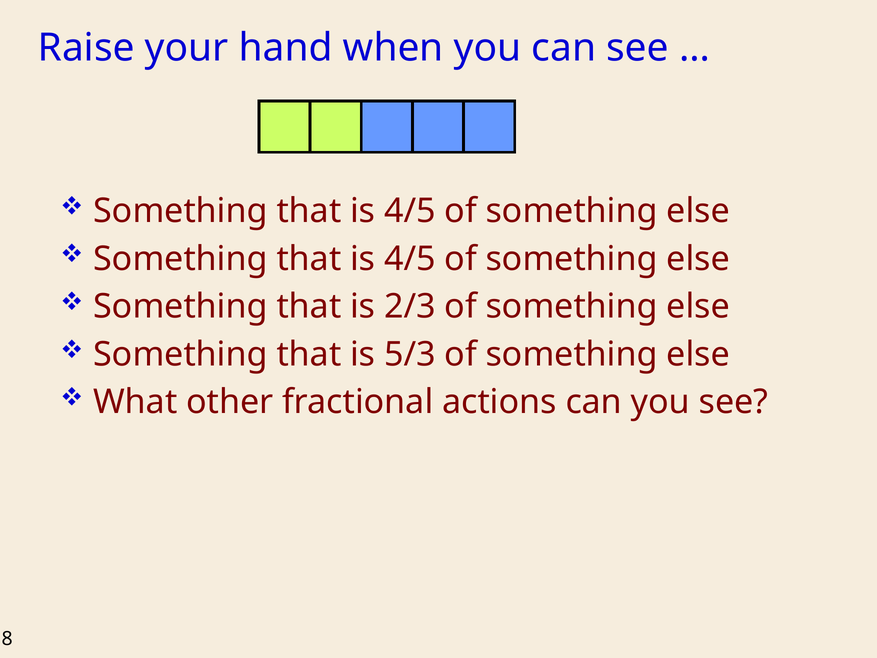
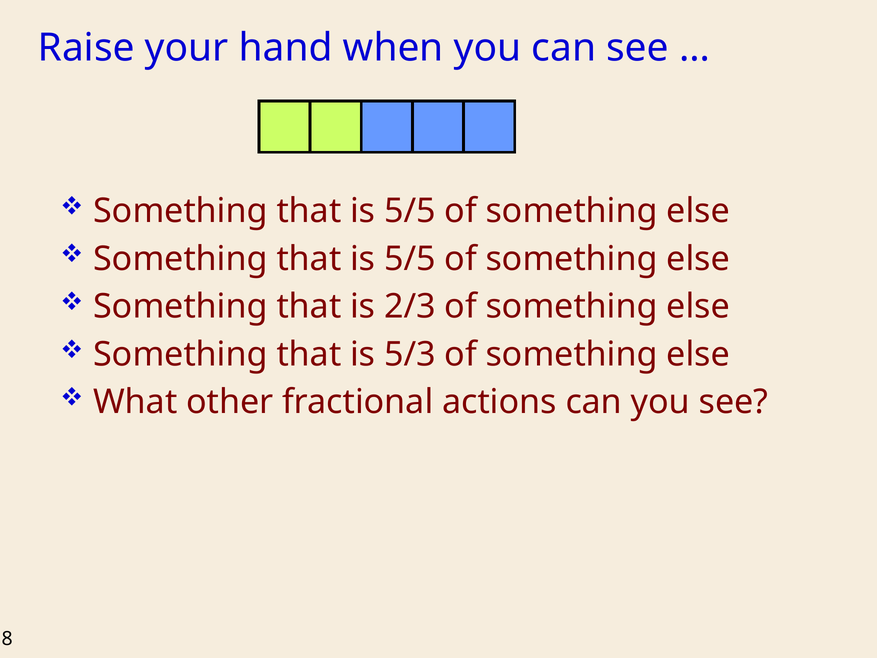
4/5: 4/5 -> 5/5 (410, 211)
4/5: 4/5 -> 5/5 (410, 259)
